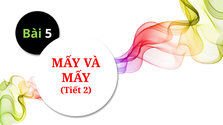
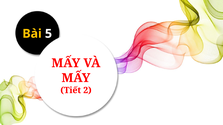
Bài colour: light green -> yellow (32, 34)
